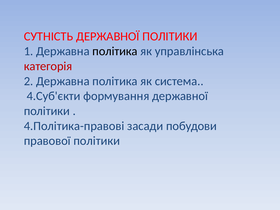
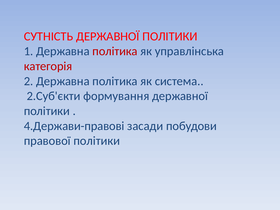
політика colour: black -> red (115, 51)
4.Суб'єкти: 4.Суб'єкти -> 2.Суб'єкти (54, 96)
4.Політика-правові: 4.Політика-правові -> 4.Держави-правові (74, 126)
